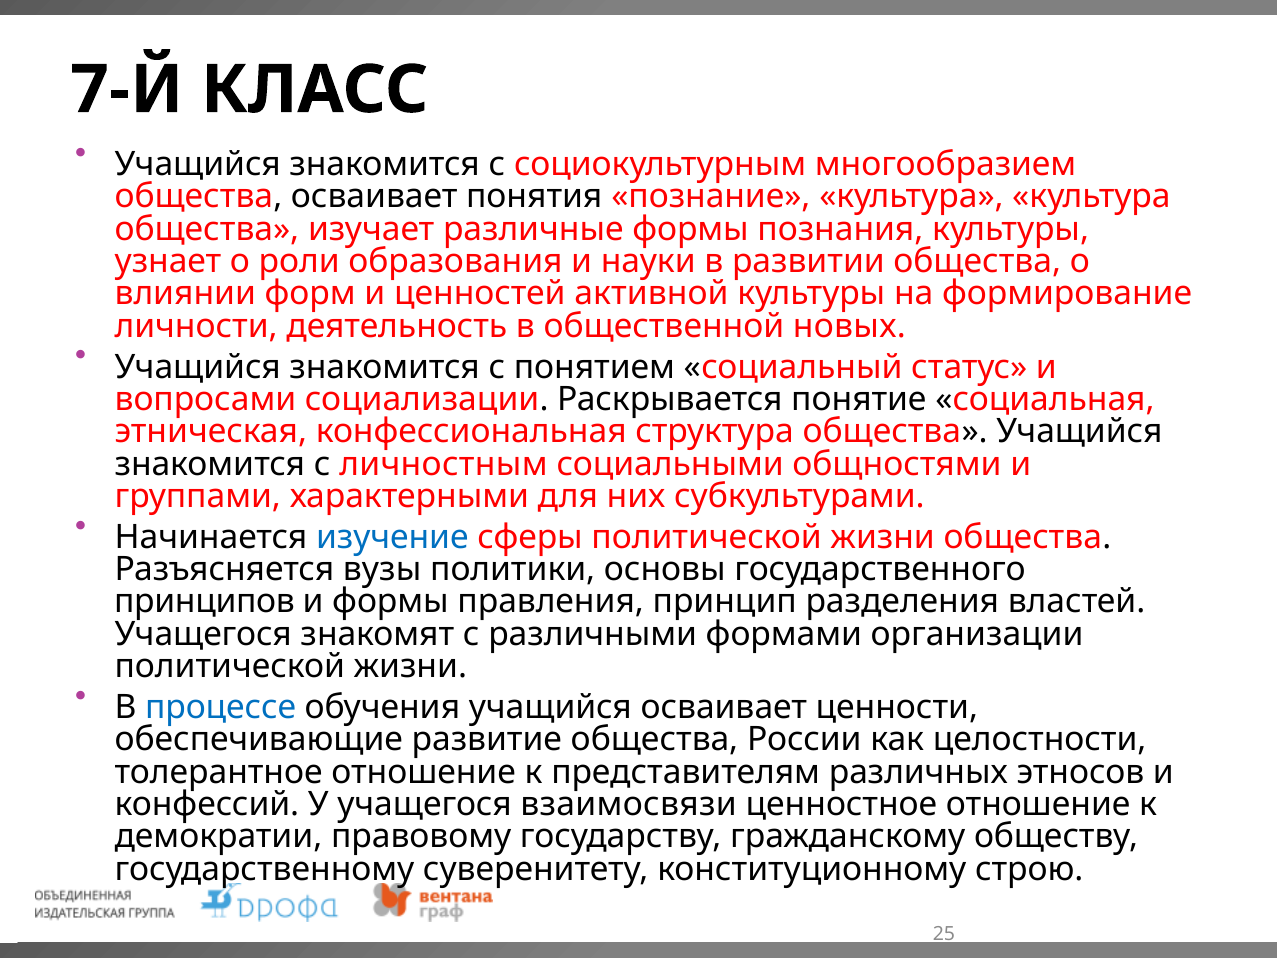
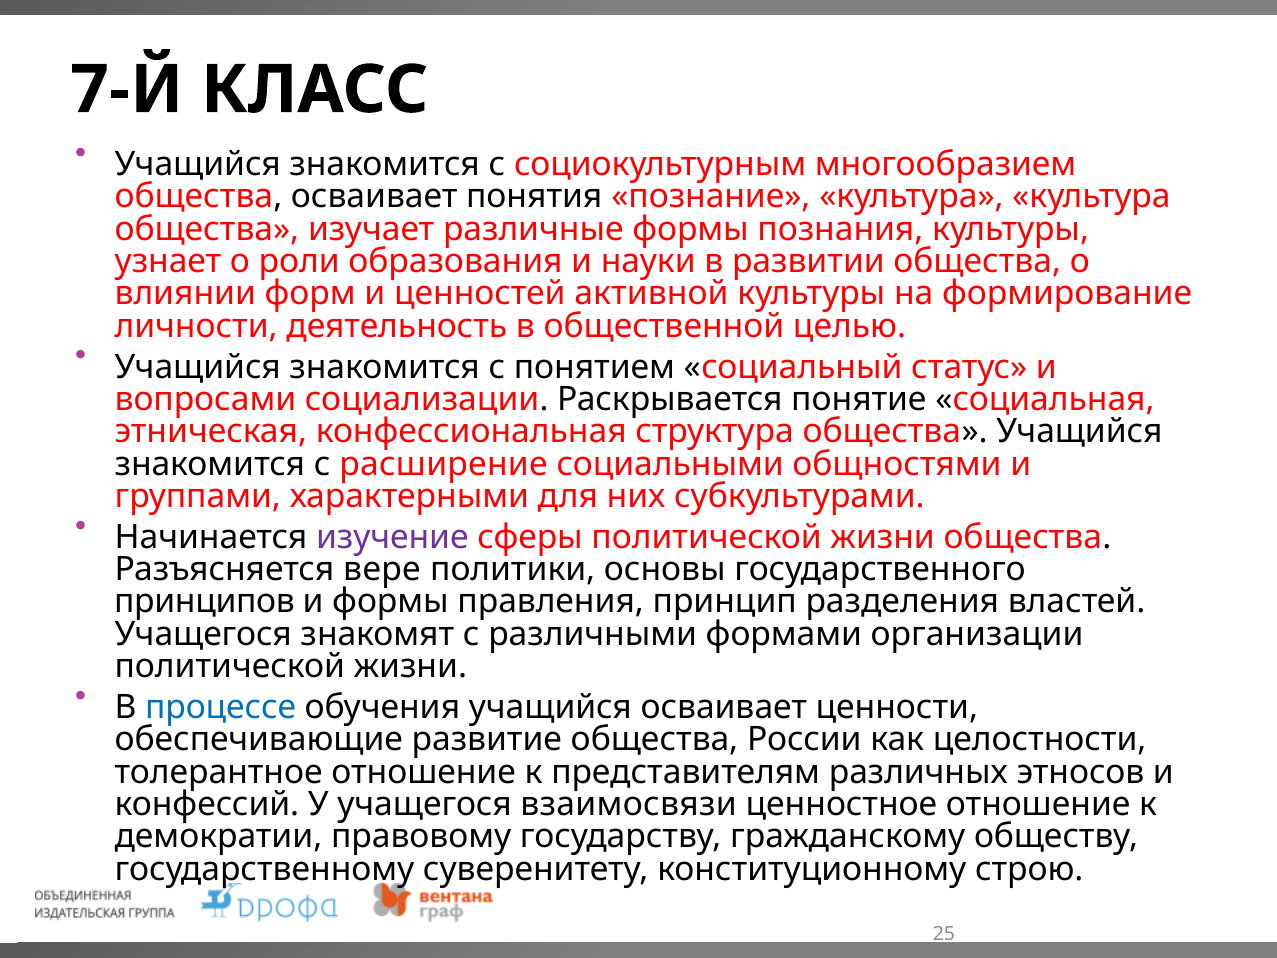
новых: новых -> целью (850, 326)
личностным: личностным -> расширение (443, 464)
изучение colour: blue -> purple (392, 537)
вузы: вузы -> вере (382, 569)
